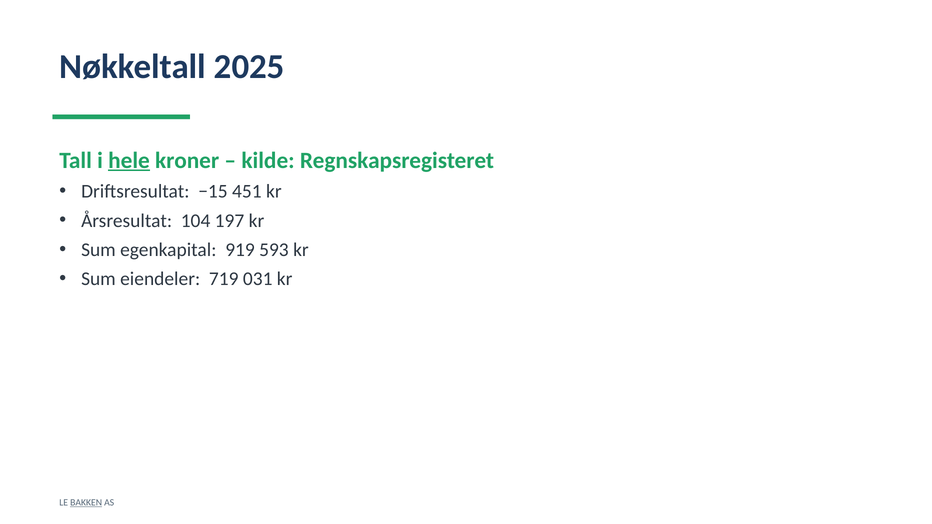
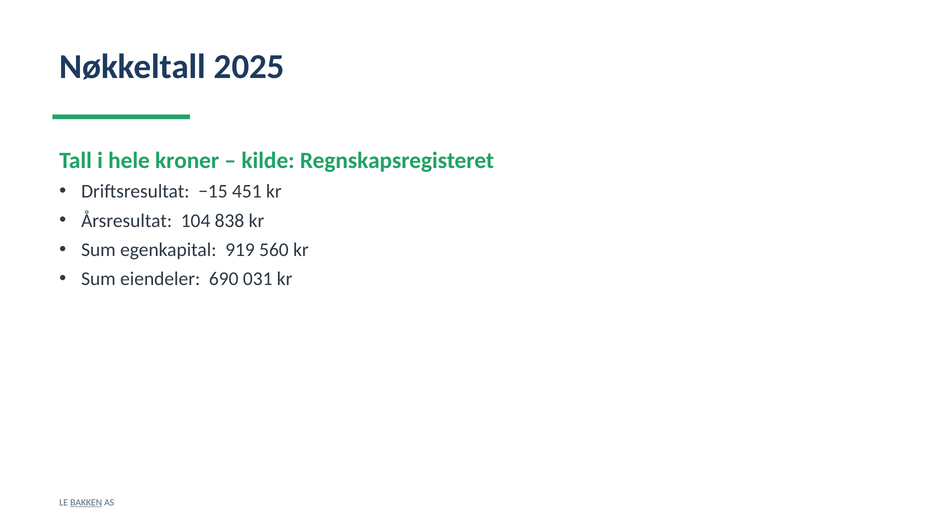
hele underline: present -> none (129, 160)
197: 197 -> 838 (230, 221)
593: 593 -> 560 (274, 250)
719: 719 -> 690 (224, 279)
